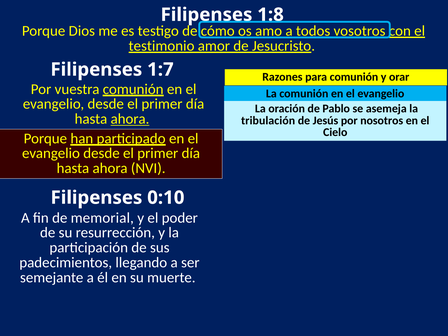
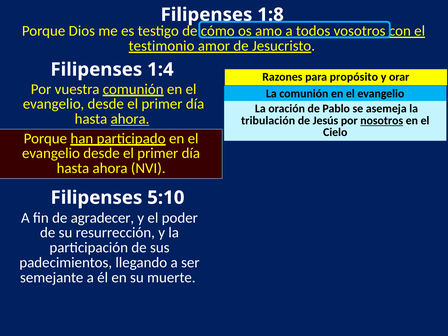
1:7: 1:7 -> 1:4 (160, 70)
para comunión: comunión -> propósito (354, 77)
nosotros underline: none -> present (382, 121)
0:10: 0:10 -> 5:10 (166, 198)
memorial: memorial -> agradecer (102, 218)
